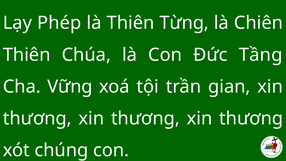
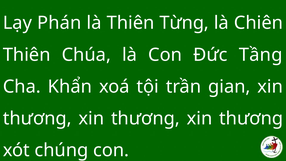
Phép: Phép -> Phán (59, 23)
Vững: Vững -> Khẩn (70, 87)
